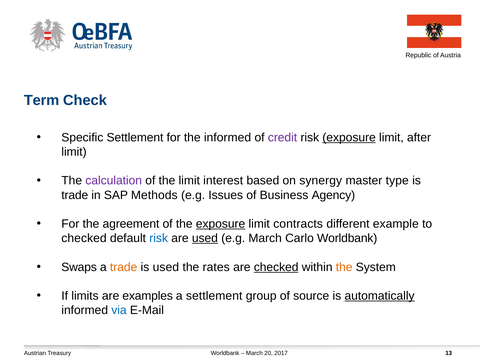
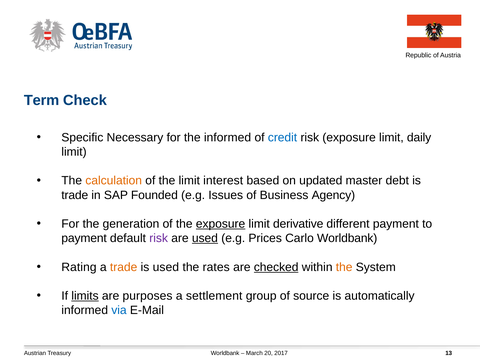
Specific Settlement: Settlement -> Necessary (135, 137)
credit colour: purple -> blue (282, 137)
exposure underline: present -> none (349, 137)
after: after -> daily (419, 137)
calculation colour: purple -> orange (114, 181)
synergy: synergy -> updated (321, 181)
type: type -> debt (397, 181)
Methods: Methods -> Founded (154, 195)
agreement: agreement -> generation (131, 224)
contracts: contracts -> derivative (298, 224)
different example: example -> payment (396, 224)
checked: checked -> payment (84, 238)
risk colour: blue -> purple (159, 238)
e.g March: March -> Prices (265, 238)
Swaps: Swaps -> Rating (79, 267)
limits underline: none -> present (85, 296)
examples: examples -> purposes (148, 296)
automatically underline: present -> none (380, 296)
